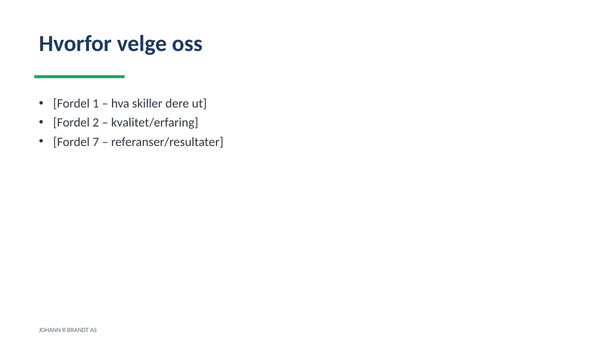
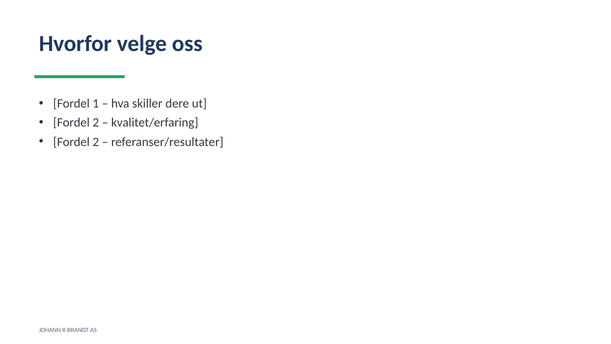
7: 7 -> 2 (96, 142)
